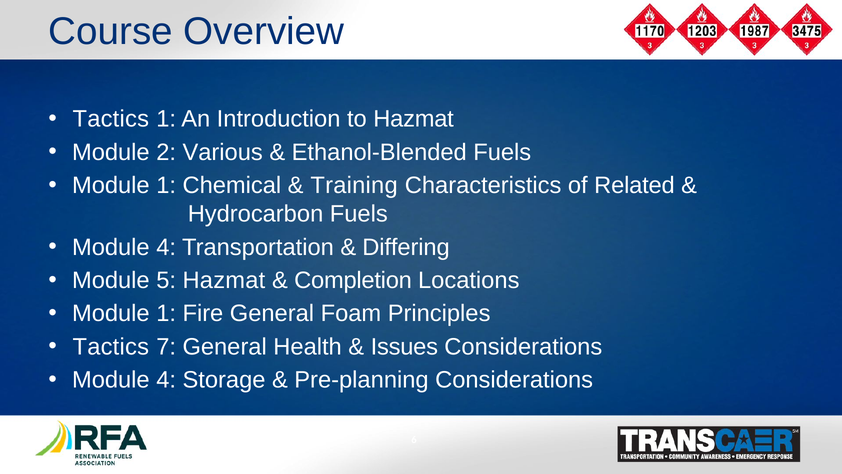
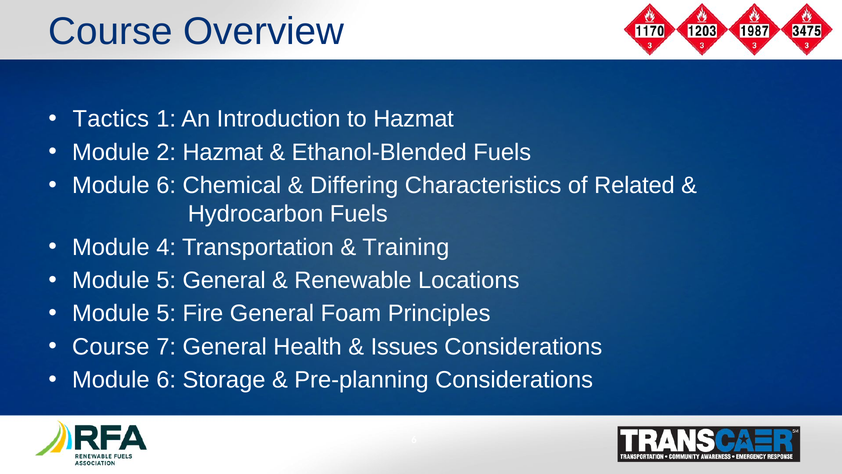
2 Various: Various -> Hazmat (223, 152)
1: 1 -> 6 (166, 185)
Training: Training -> Differing (354, 185)
Differing: Differing -> Training (406, 247)
5 Hazmat: Hazmat -> General (224, 280)
Completion: Completion -> Renewable (353, 280)
1: 1 -> 5 (166, 313)
Tactics: Tactics -> Course (111, 347)
4: 4 -> 6 (166, 380)
